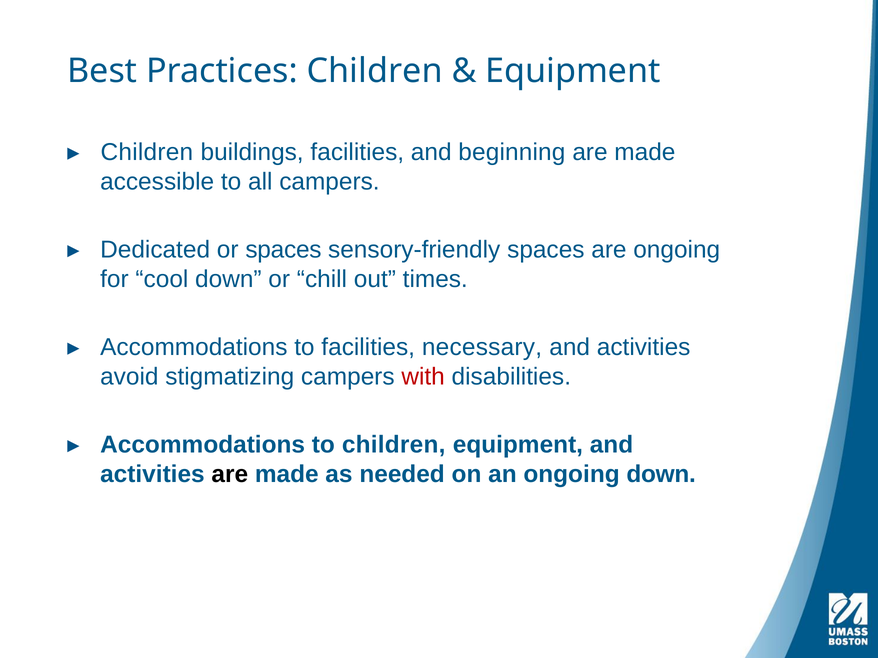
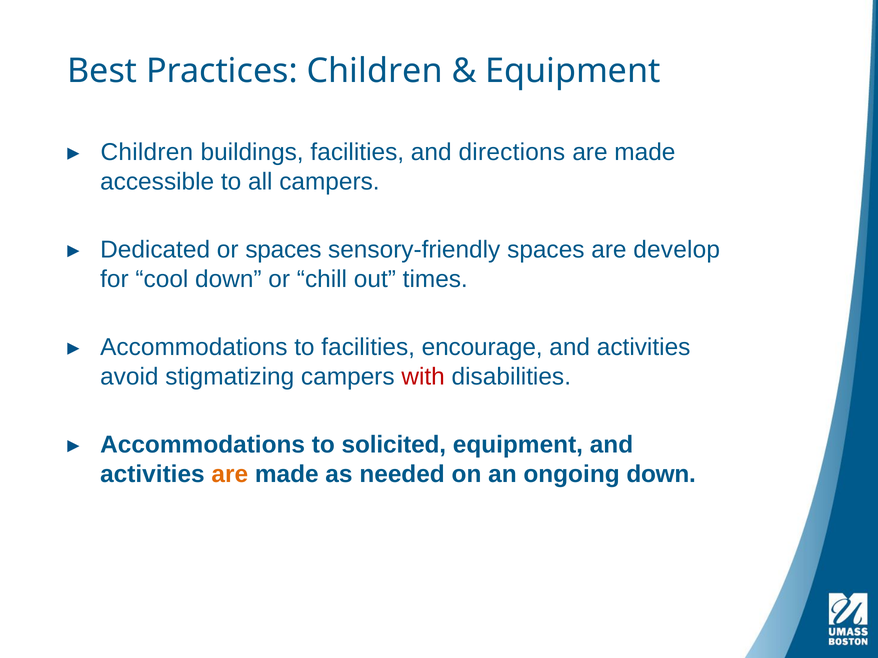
beginning: beginning -> directions (512, 152)
are ongoing: ongoing -> develop (677, 250)
necessary: necessary -> encourage (482, 348)
to children: children -> solicited (394, 445)
are colour: black -> orange (230, 474)
